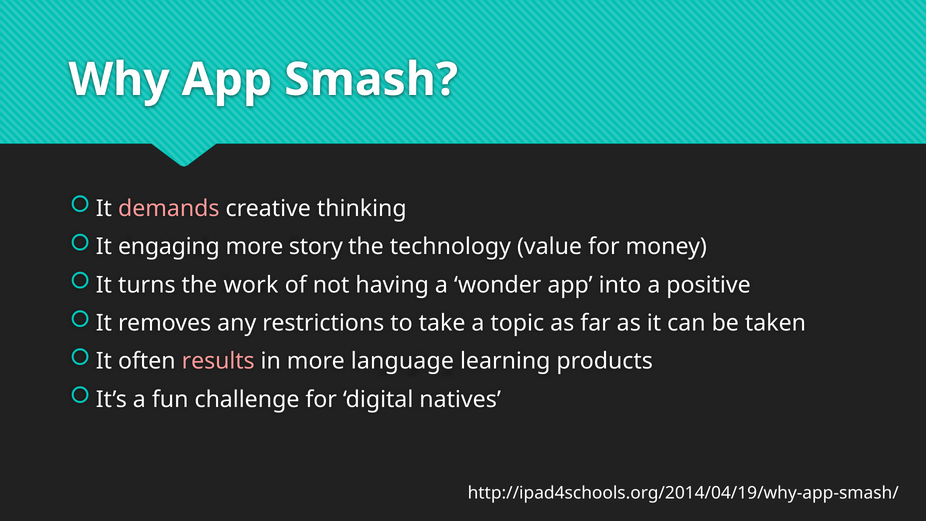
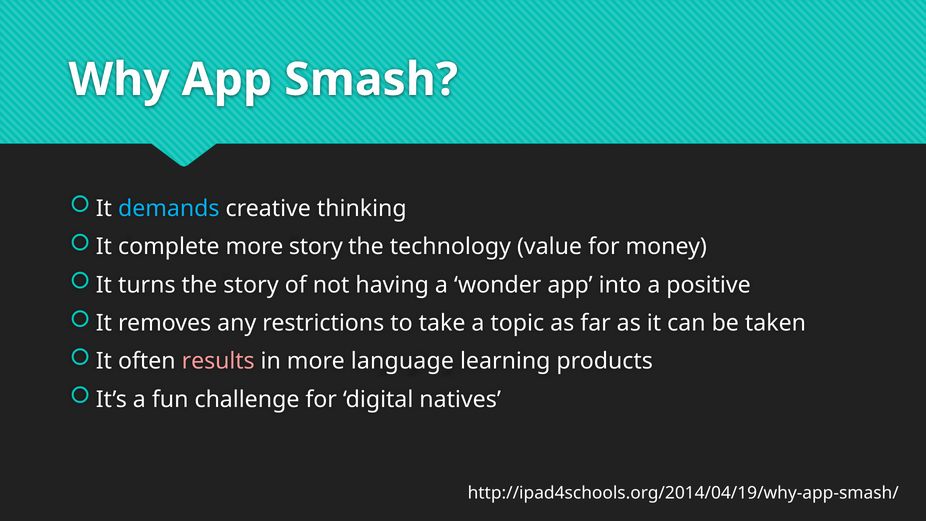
demands colour: pink -> light blue (169, 208)
engaging: engaging -> complete (169, 247)
the work: work -> story (251, 285)
